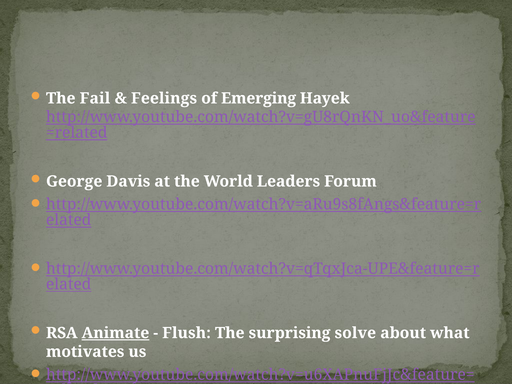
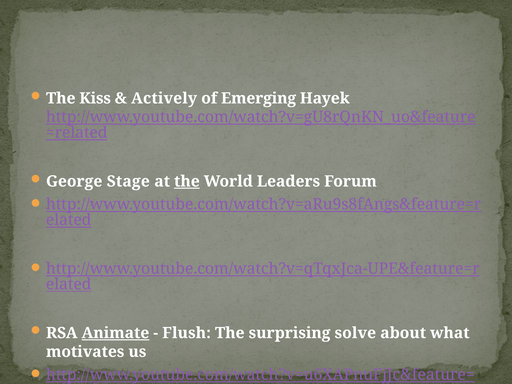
Fail: Fail -> Kiss (95, 98)
Feelings: Feelings -> Actively (164, 98)
Davis: Davis -> Stage (128, 181)
the underline: none -> present (187, 181)
